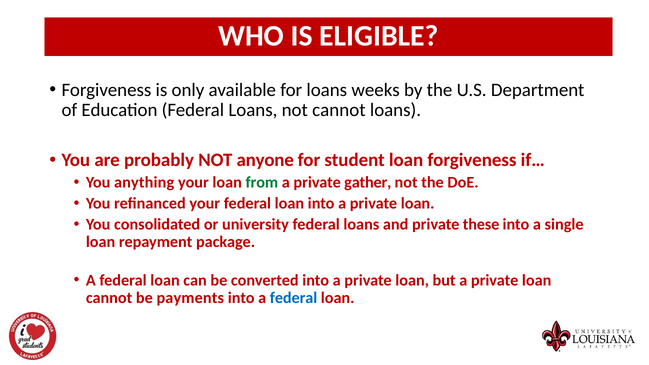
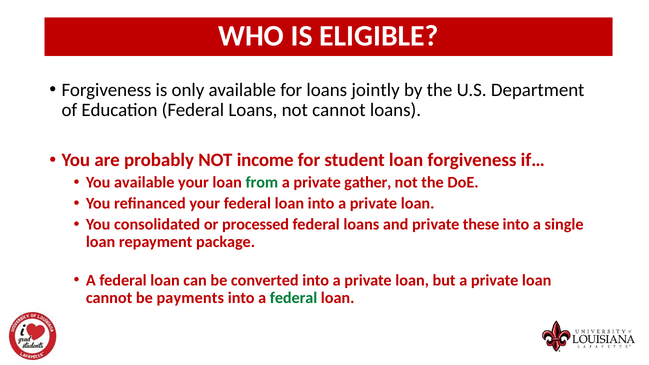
weeks: weeks -> jointly (376, 90)
anyone: anyone -> income (265, 160)
You anything: anything -> available (144, 183)
university: university -> processed (256, 224)
federal colour: blue -> green (294, 298)
